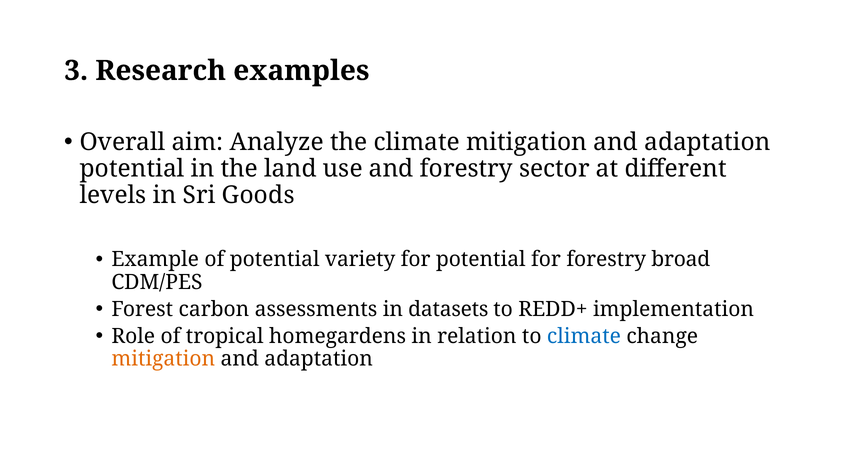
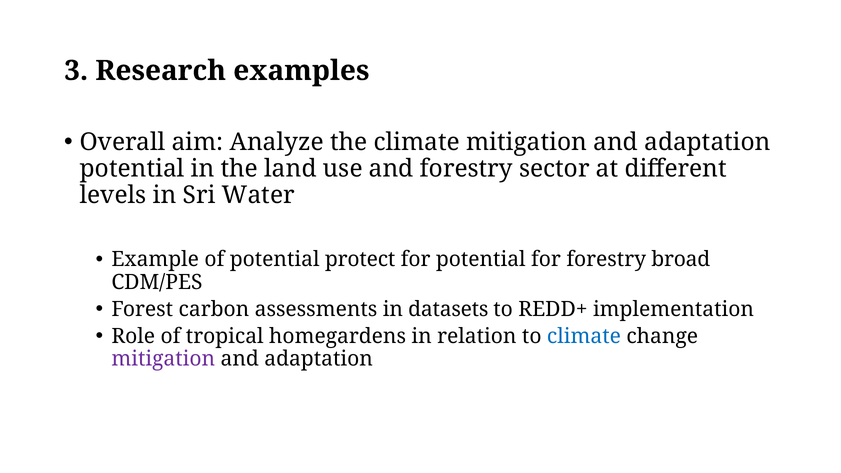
Goods: Goods -> Water (258, 195)
variety: variety -> protect (360, 259)
mitigation colour: orange -> purple (163, 359)
